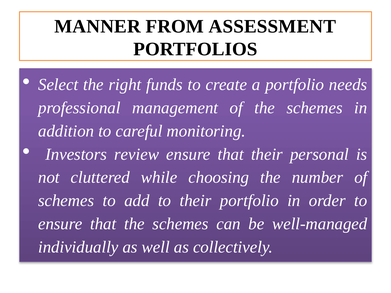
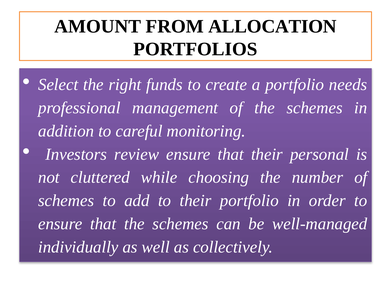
MANNER: MANNER -> AMOUNT (98, 26)
ASSESSMENT: ASSESSMENT -> ALLOCATION (273, 26)
